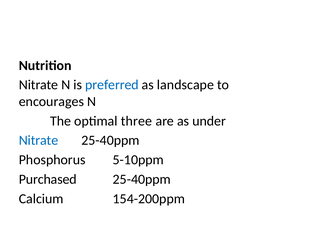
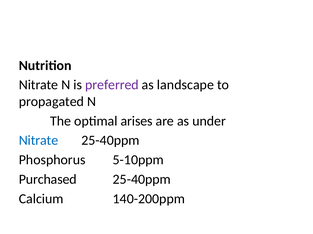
preferred colour: blue -> purple (112, 85)
encourages: encourages -> propagated (51, 102)
three: three -> arises (137, 121)
154-200ppm: 154-200ppm -> 140-200ppm (149, 199)
